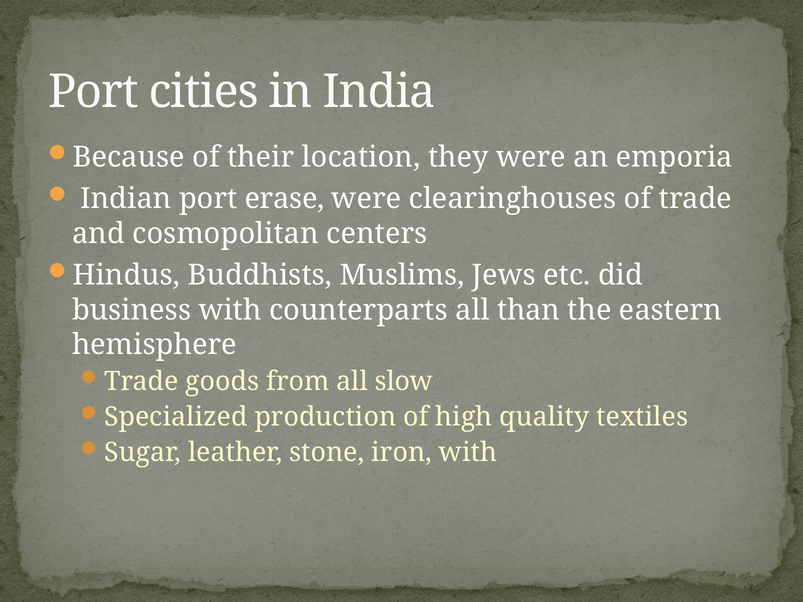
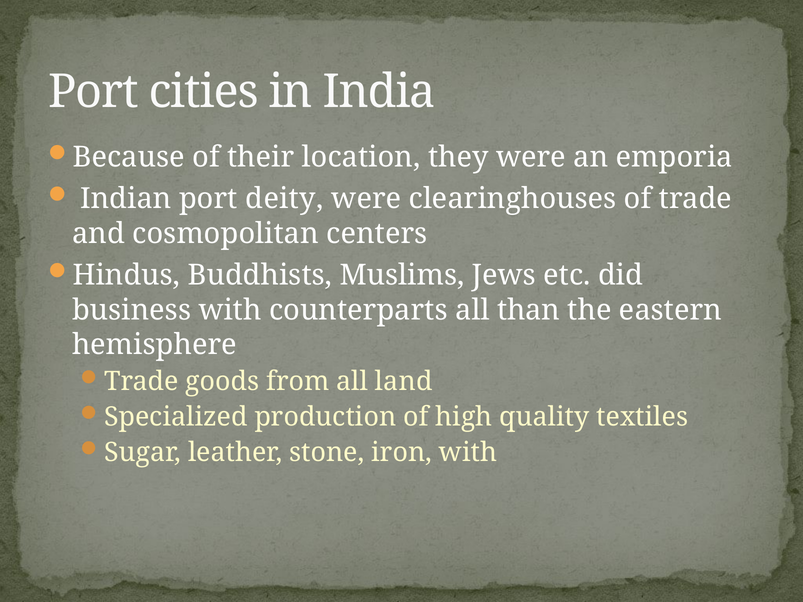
erase: erase -> deity (284, 199)
slow: slow -> land (404, 382)
